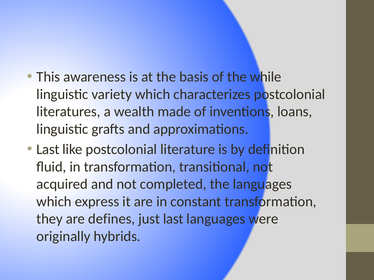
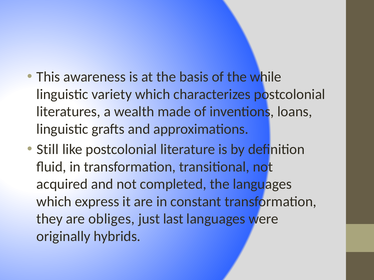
Last: Last -> Still (48, 150)
defines: defines -> obliges (112, 219)
